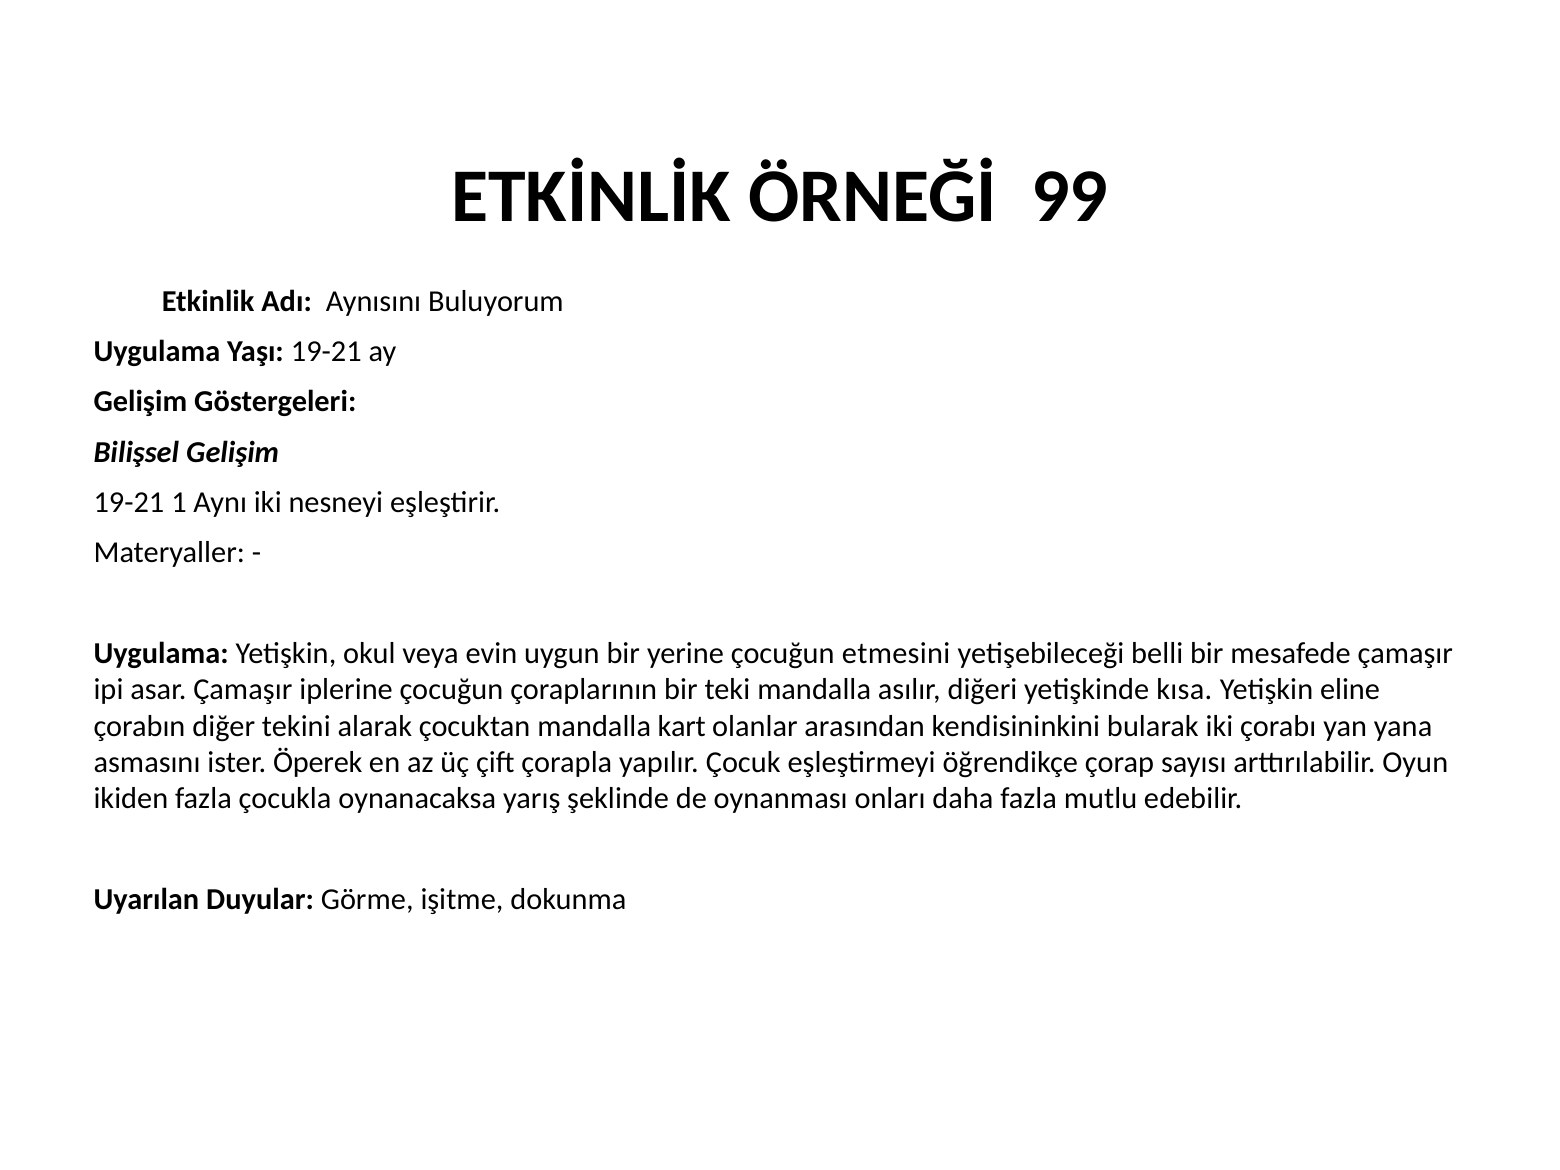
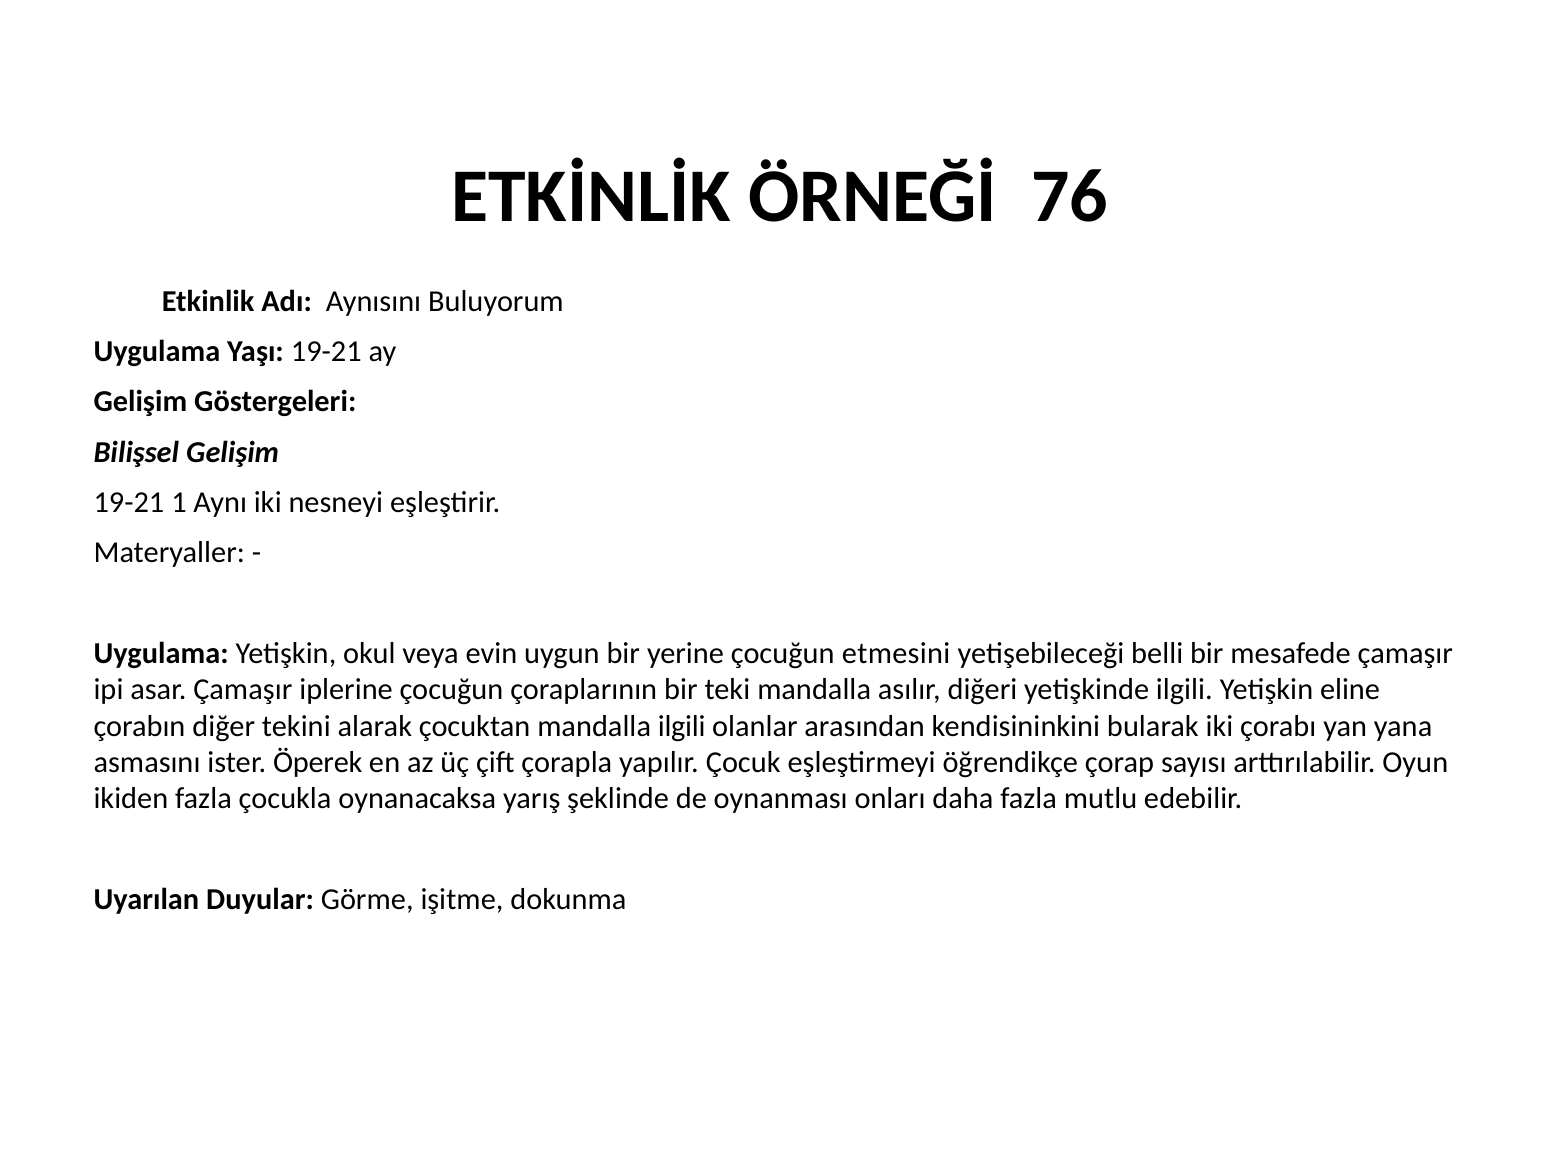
99: 99 -> 76 (1069, 196)
yetişkinde kısa: kısa -> ilgili (1184, 690)
mandalla kart: kart -> ilgili (682, 726)
